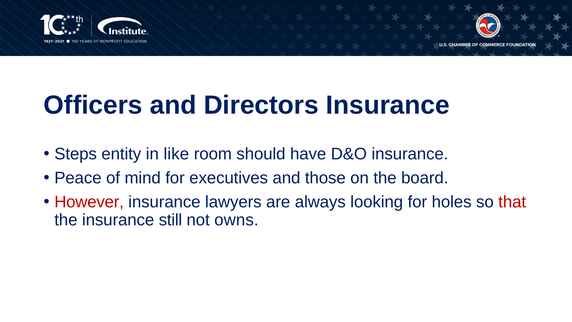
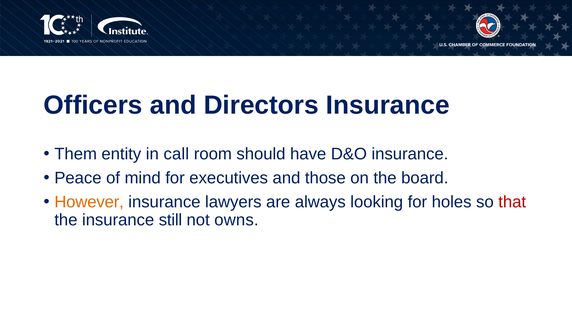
Steps: Steps -> Them (76, 154)
like: like -> call (176, 154)
However colour: red -> orange (89, 202)
